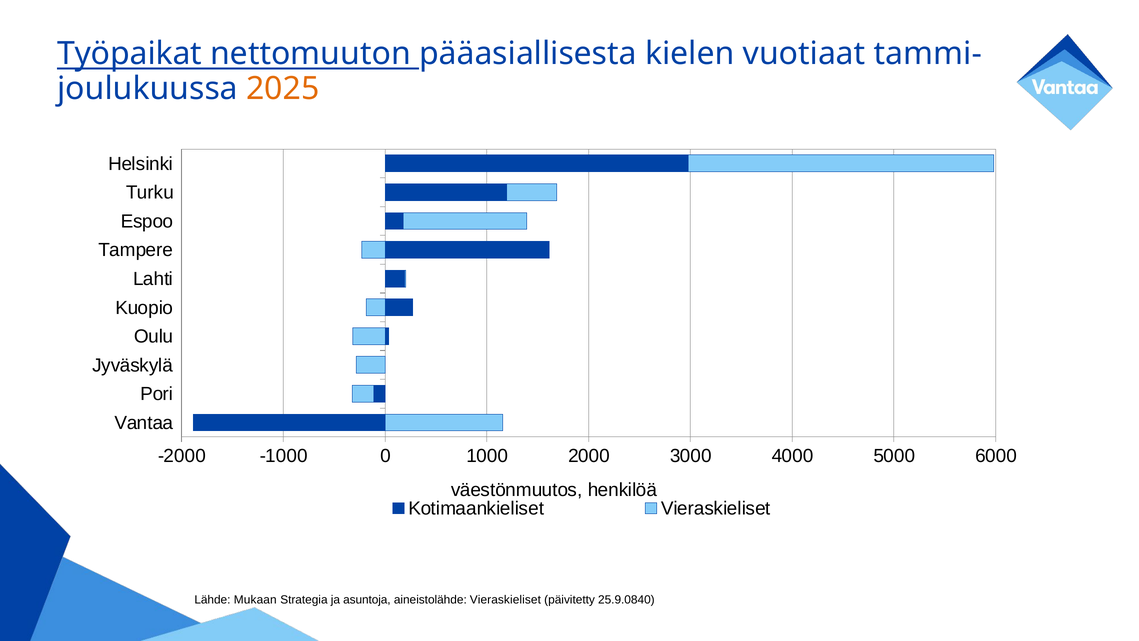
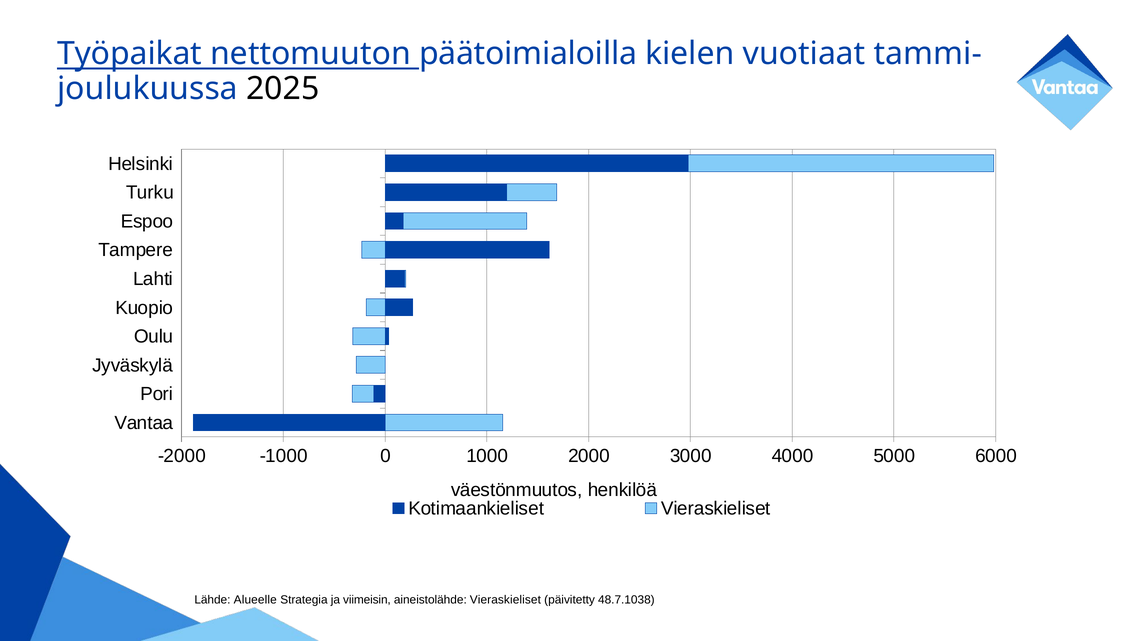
pääasiallisesta: pääasiallisesta -> päätoimialoilla (528, 54)
2025 colour: orange -> black (283, 88)
Mukaan: Mukaan -> Alueelle (255, 600)
asuntoja: asuntoja -> viimeisin (367, 600)
25.9.0840: 25.9.0840 -> 48.7.1038 (626, 600)
